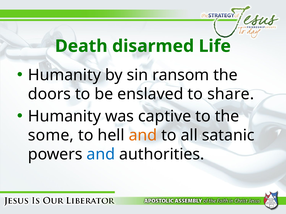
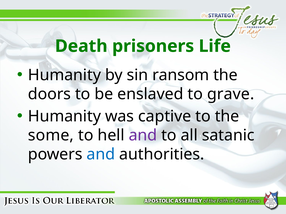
disarmed: disarmed -> prisoners (153, 46)
share: share -> grave (231, 94)
and colour: orange -> purple (143, 136)
